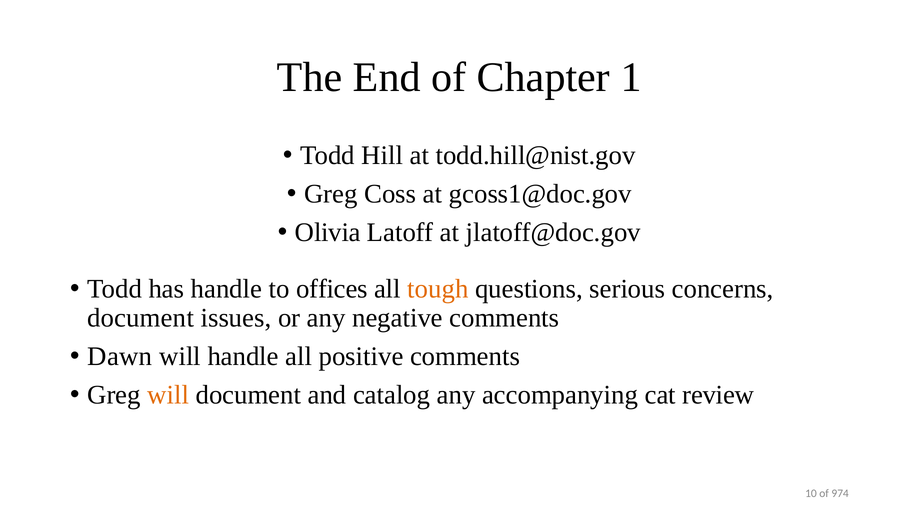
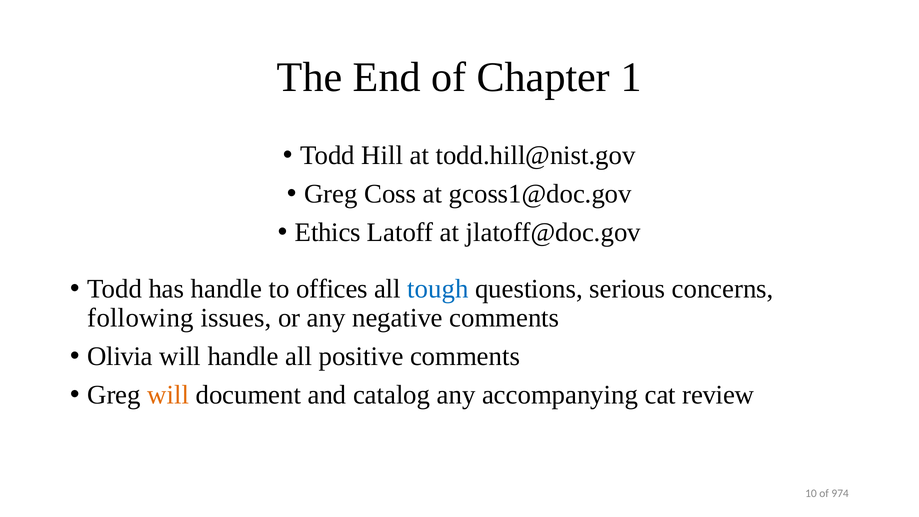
Olivia: Olivia -> Ethics (328, 232)
tough colour: orange -> blue (438, 289)
document: document -> following (141, 318)
Dawn: Dawn -> Olivia (120, 356)
